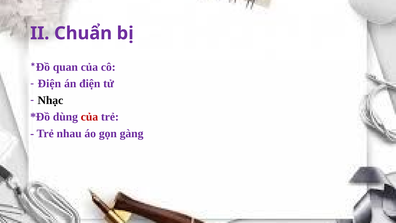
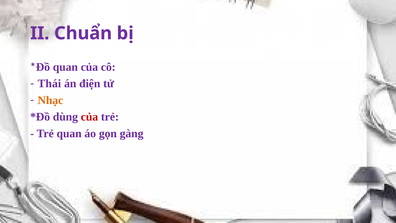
Điện: Điện -> Thái (49, 84)
Nhạc colour: black -> orange (50, 100)
Trẻ nhau: nhau -> quan (69, 133)
